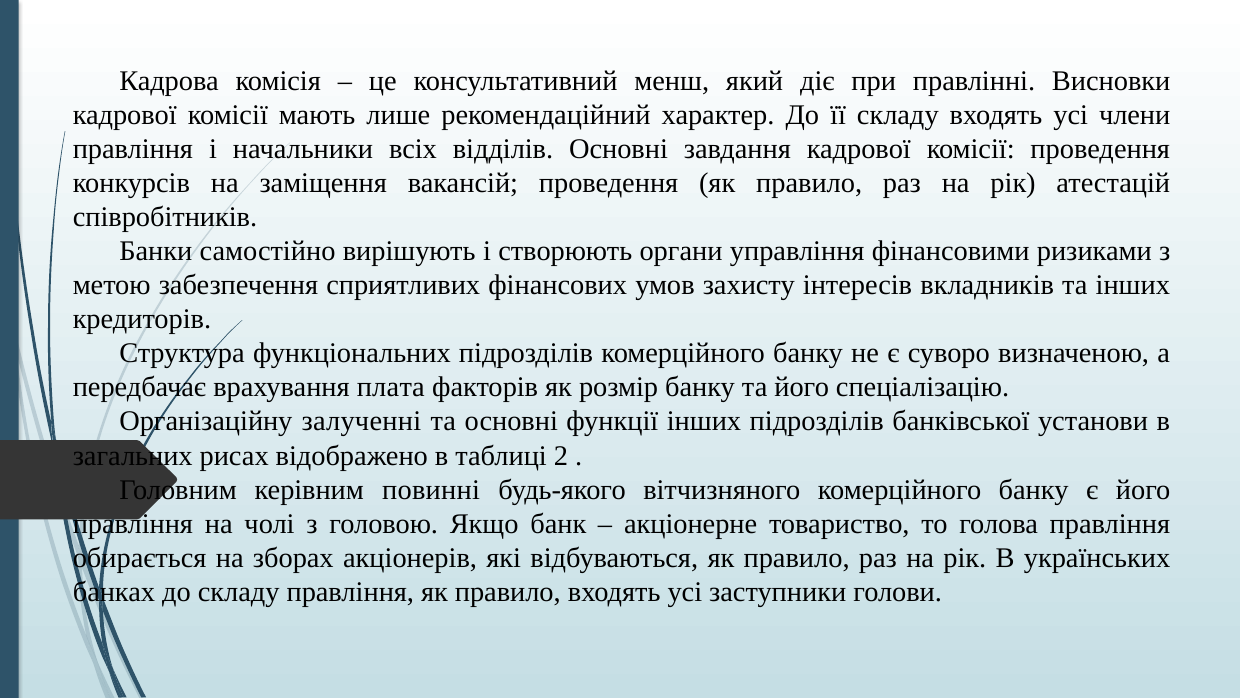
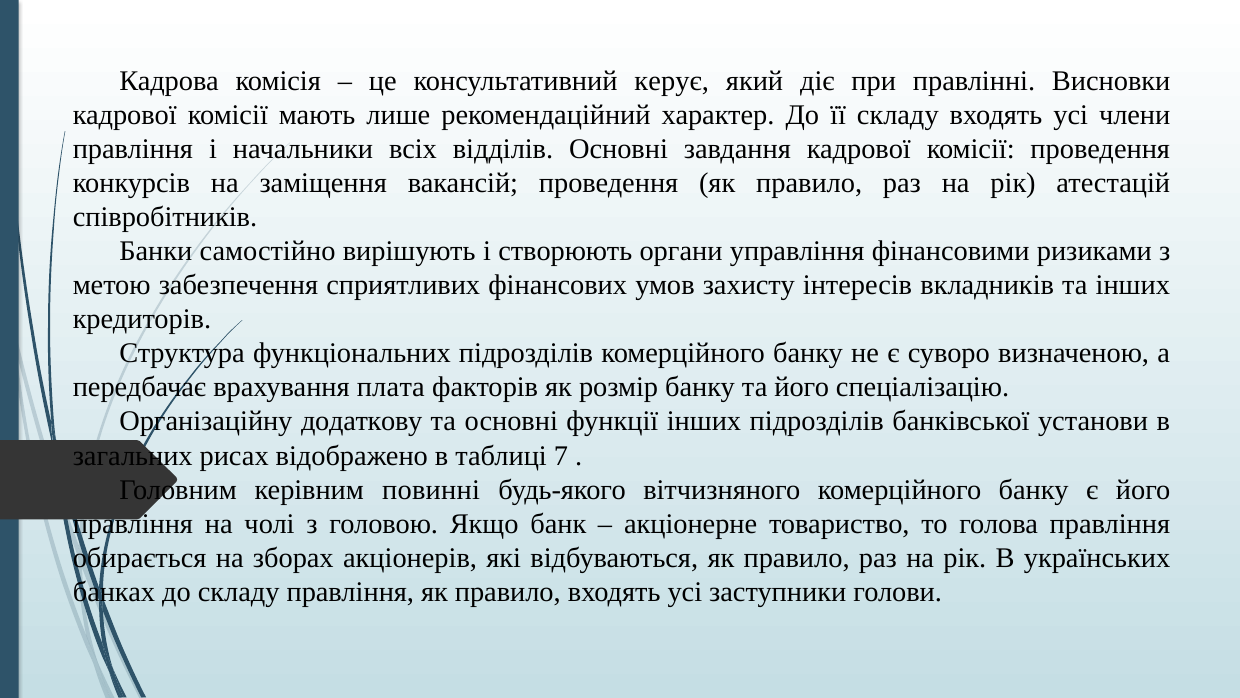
менш: менш -> керує (672, 81)
залученні: залученні -> додаткову (362, 421)
2: 2 -> 7 (561, 455)
